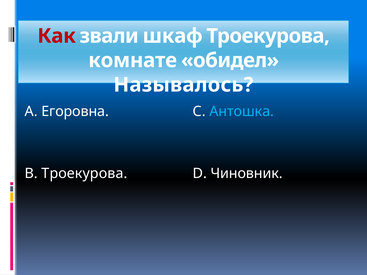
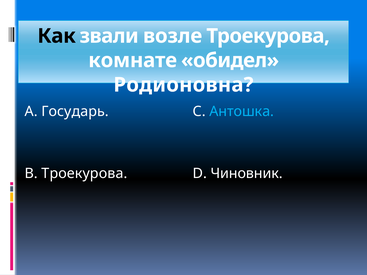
Как colour: red -> black (57, 36)
шкаф: шкаф -> возле (173, 36)
Называлось: Называлось -> Родионовна (183, 85)
Егоровна: Егоровна -> Государь (75, 111)
